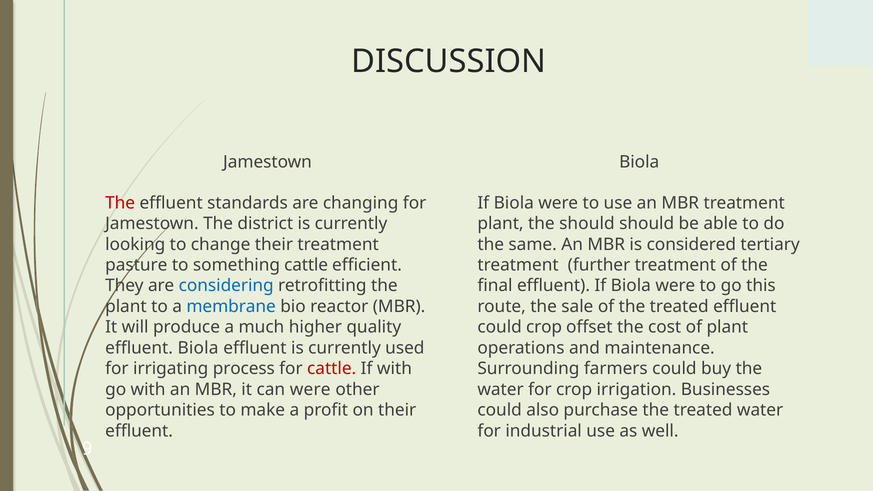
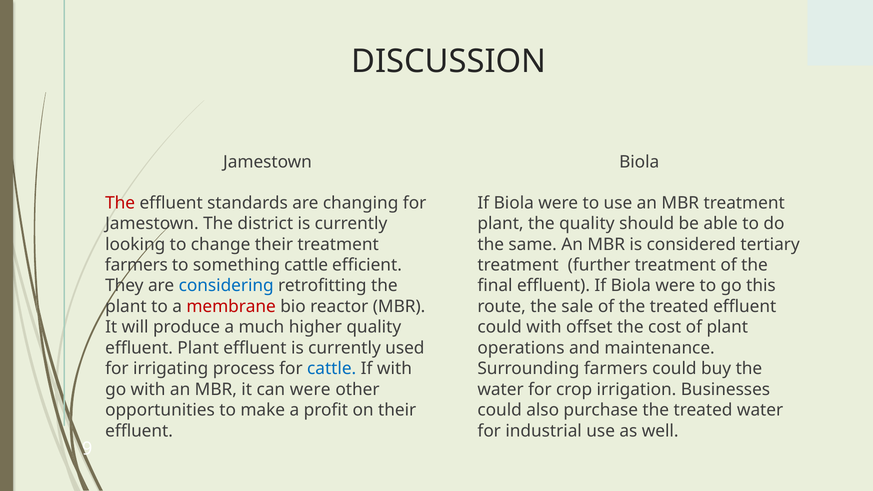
the should: should -> quality (587, 224)
pasture: pasture -> farmers (136, 265)
membrane colour: blue -> red (231, 307)
could crop: crop -> with (544, 327)
Biola: Biola -> Plant (198, 348)
cattle colour: red -> blue (332, 369)
